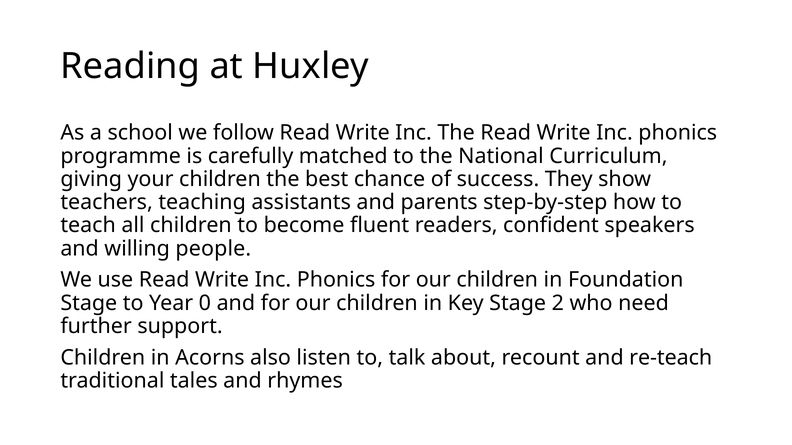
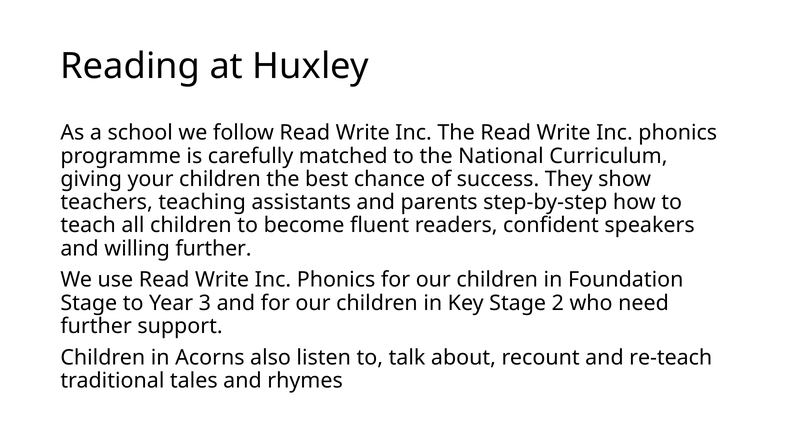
willing people: people -> further (214, 249)
0: 0 -> 3 (205, 303)
